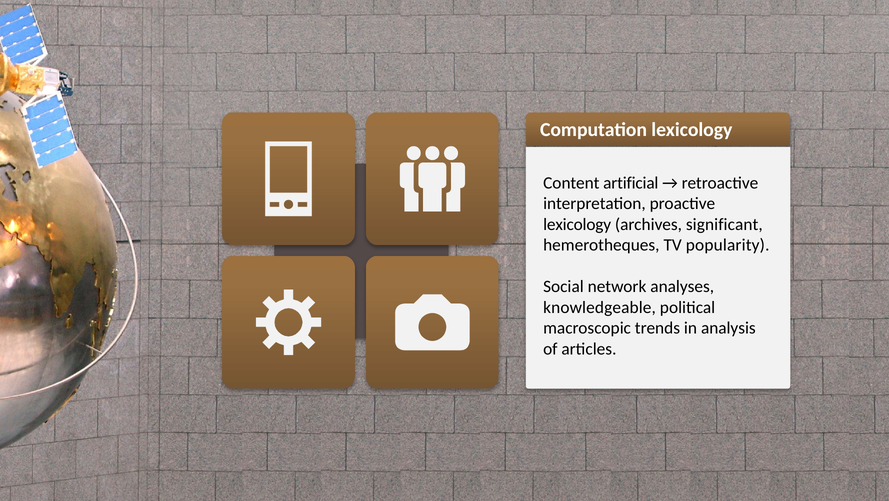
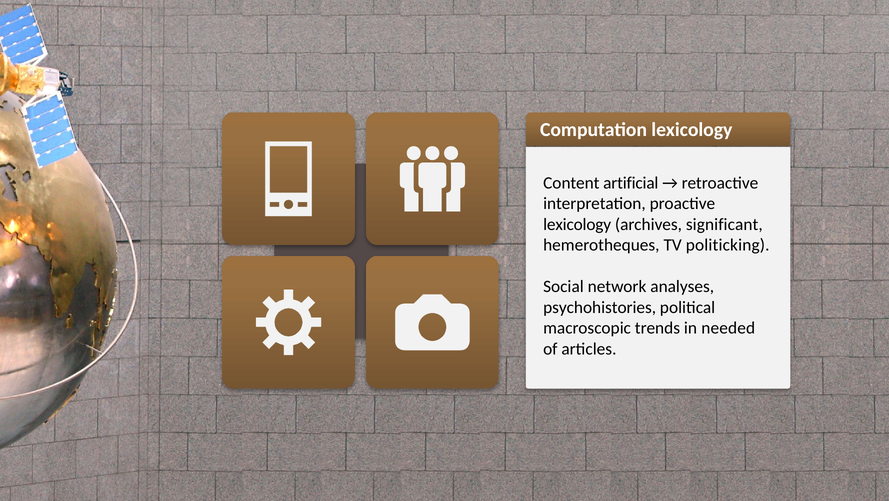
popularity: popularity -> politicking (728, 245)
knowledgeable: knowledgeable -> psychohistories (600, 307)
analysis: analysis -> needed (728, 328)
